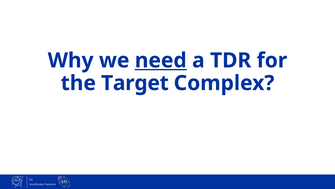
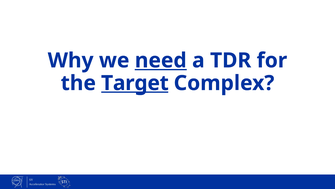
Target underline: none -> present (135, 83)
